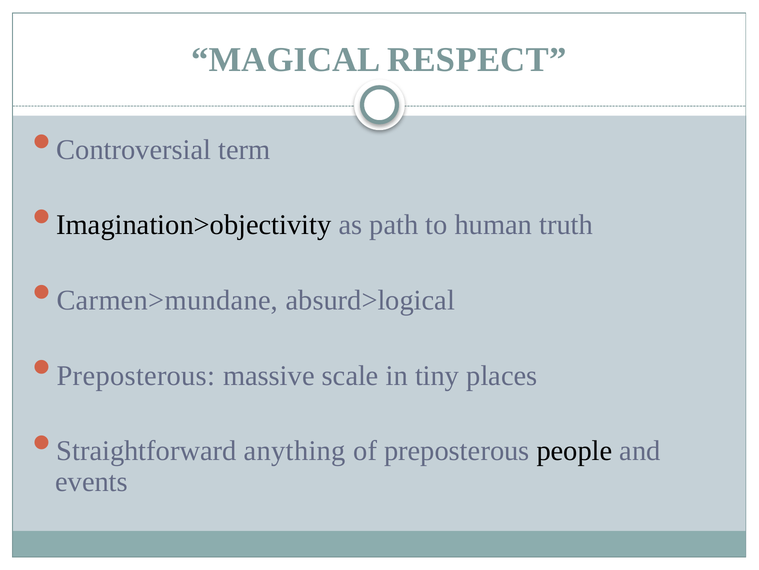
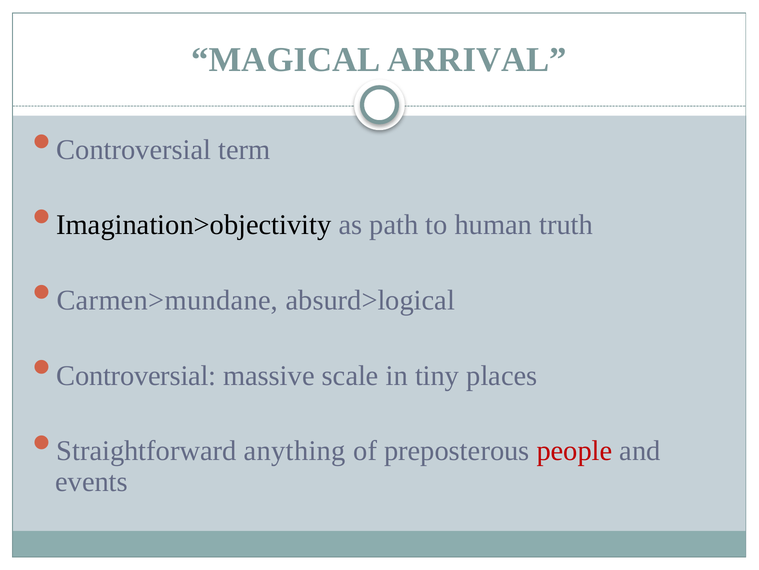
RESPECT: RESPECT -> ARRIVAL (477, 60)
Preposterous: Preposterous -> Controversial (136, 375)
people colour: black -> red (574, 450)
